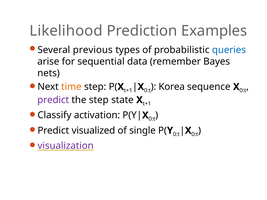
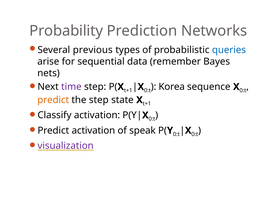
Likelihood: Likelihood -> Probability (66, 31)
Examples: Examples -> Networks (214, 31)
time colour: orange -> purple (71, 87)
predict colour: purple -> orange (53, 100)
Predict visualized: visualized -> activation (93, 131)
single: single -> speak (142, 131)
